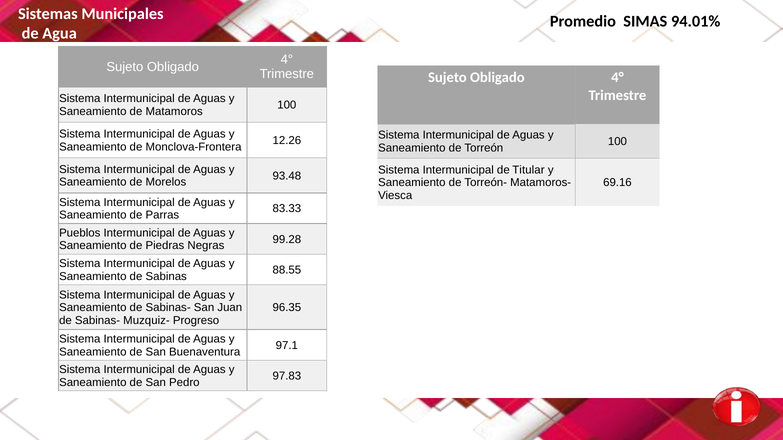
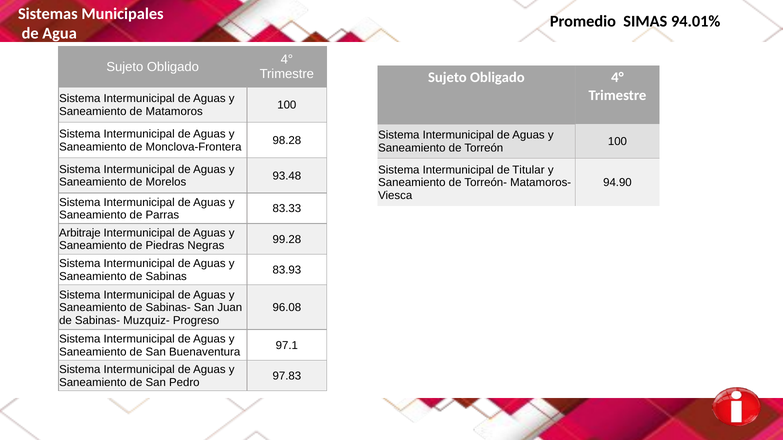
12.26: 12.26 -> 98.28 (287, 141)
69.16: 69.16 -> 94.90 (617, 183)
Pueblos: Pueblos -> Arbitraje (80, 233)
88.55: 88.55 -> 83.93 (287, 270)
96.35: 96.35 -> 96.08 (287, 308)
